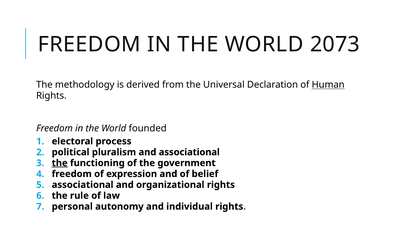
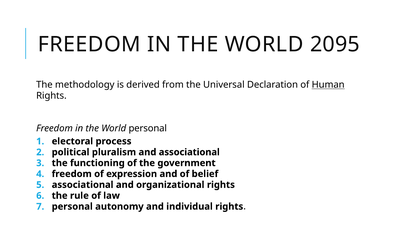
2073: 2073 -> 2095 (335, 44)
World founded: founded -> personal (148, 129)
the underline: present -> none (60, 163)
